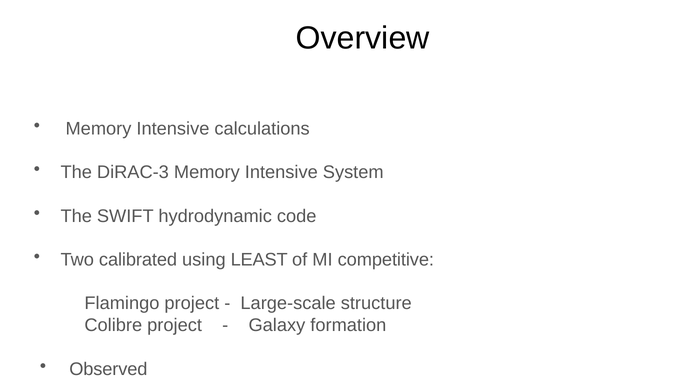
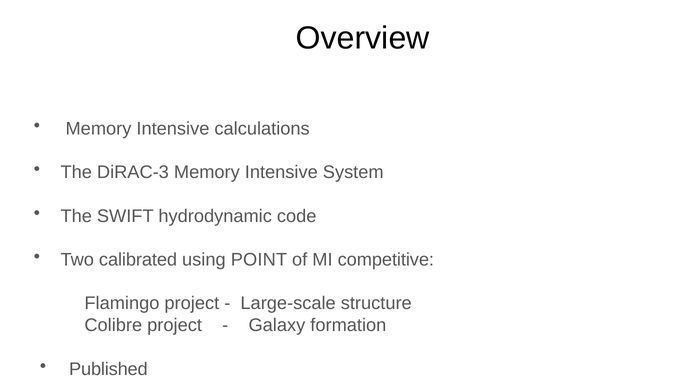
LEAST: LEAST -> POINT (259, 260)
Observed: Observed -> Published (108, 370)
